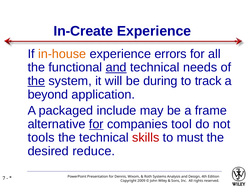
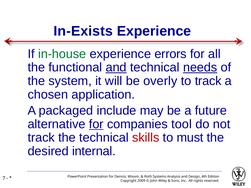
In-Create: In-Create -> In-Exists (83, 31)
in-house colour: orange -> green (62, 54)
needs underline: none -> present (200, 68)
the underline: present -> none (36, 81)
during: during -> overly (160, 81)
beyond: beyond -> chosen (48, 95)
frame: frame -> future (211, 111)
tools: tools -> track (41, 138)
reduce: reduce -> internal (94, 151)
